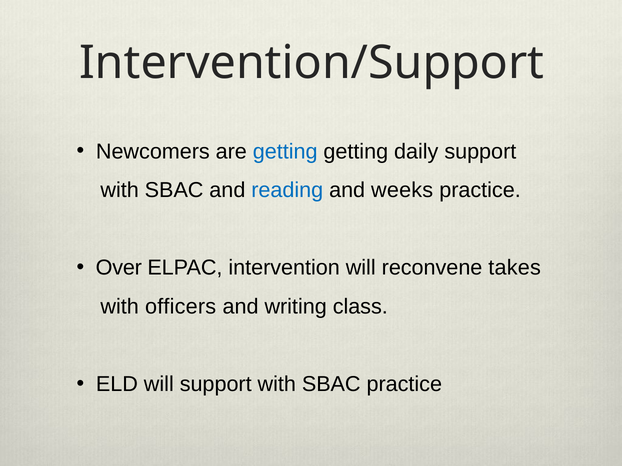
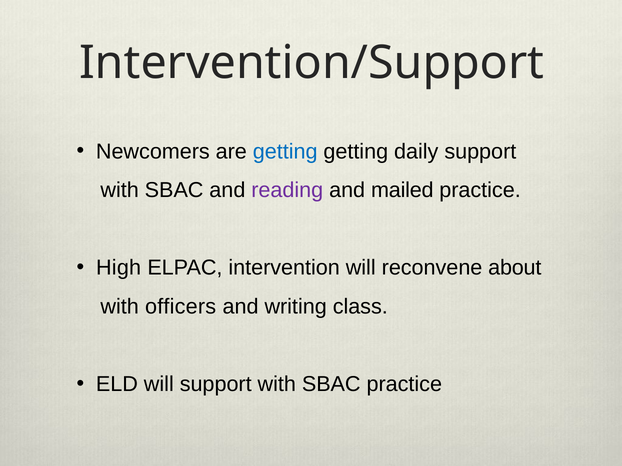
reading colour: blue -> purple (287, 190)
weeks: weeks -> mailed (402, 190)
Over: Over -> High (119, 268)
takes: takes -> about (515, 268)
